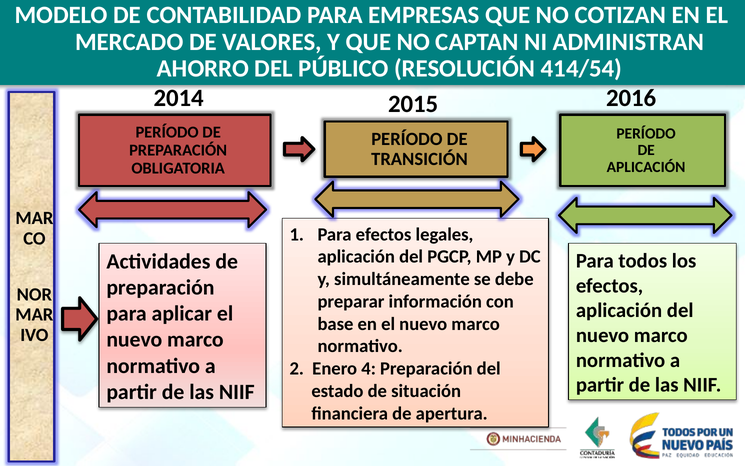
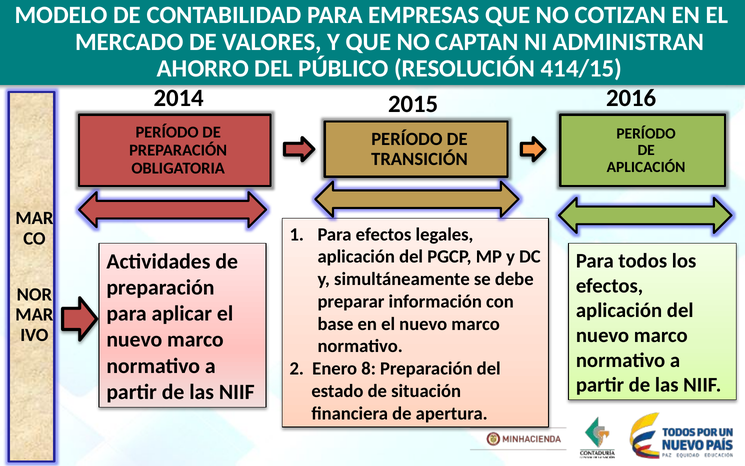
414/54: 414/54 -> 414/15 (582, 69)
4: 4 -> 8 (369, 368)
